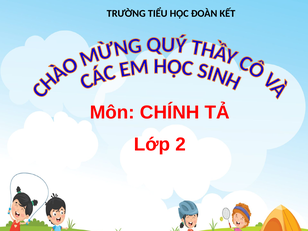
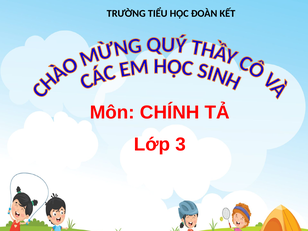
2: 2 -> 3 (181, 144)
